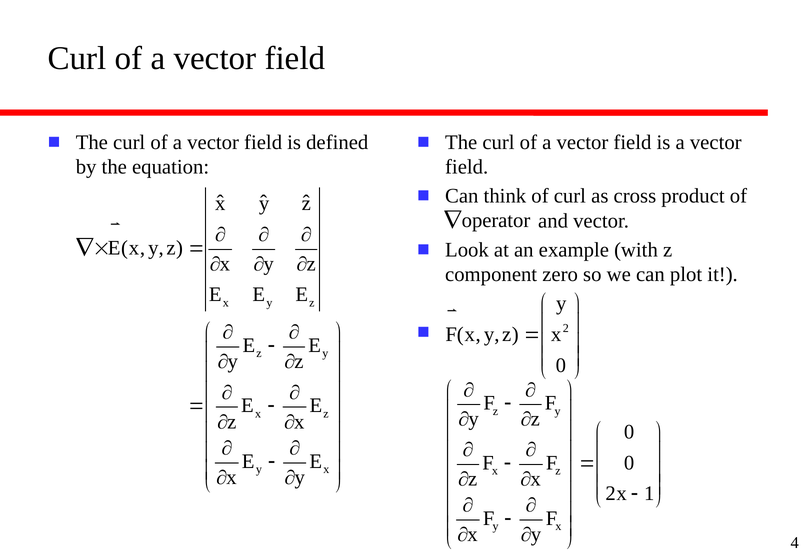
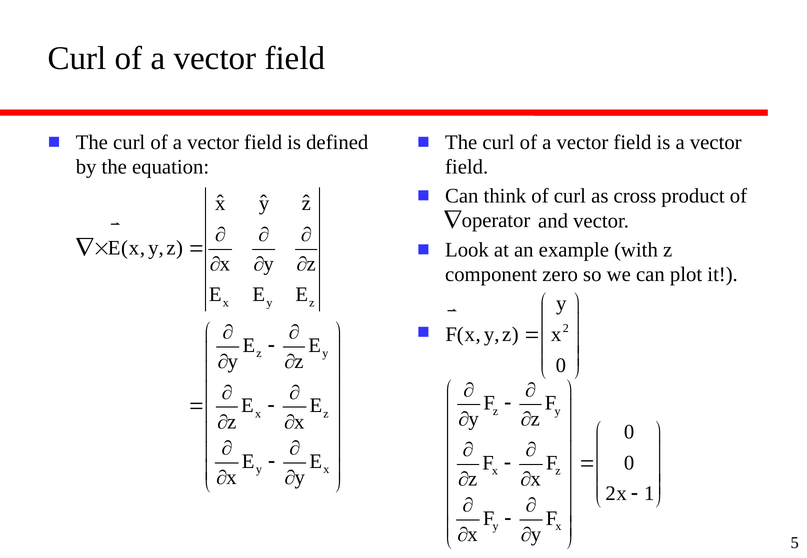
4: 4 -> 5 (795, 544)
